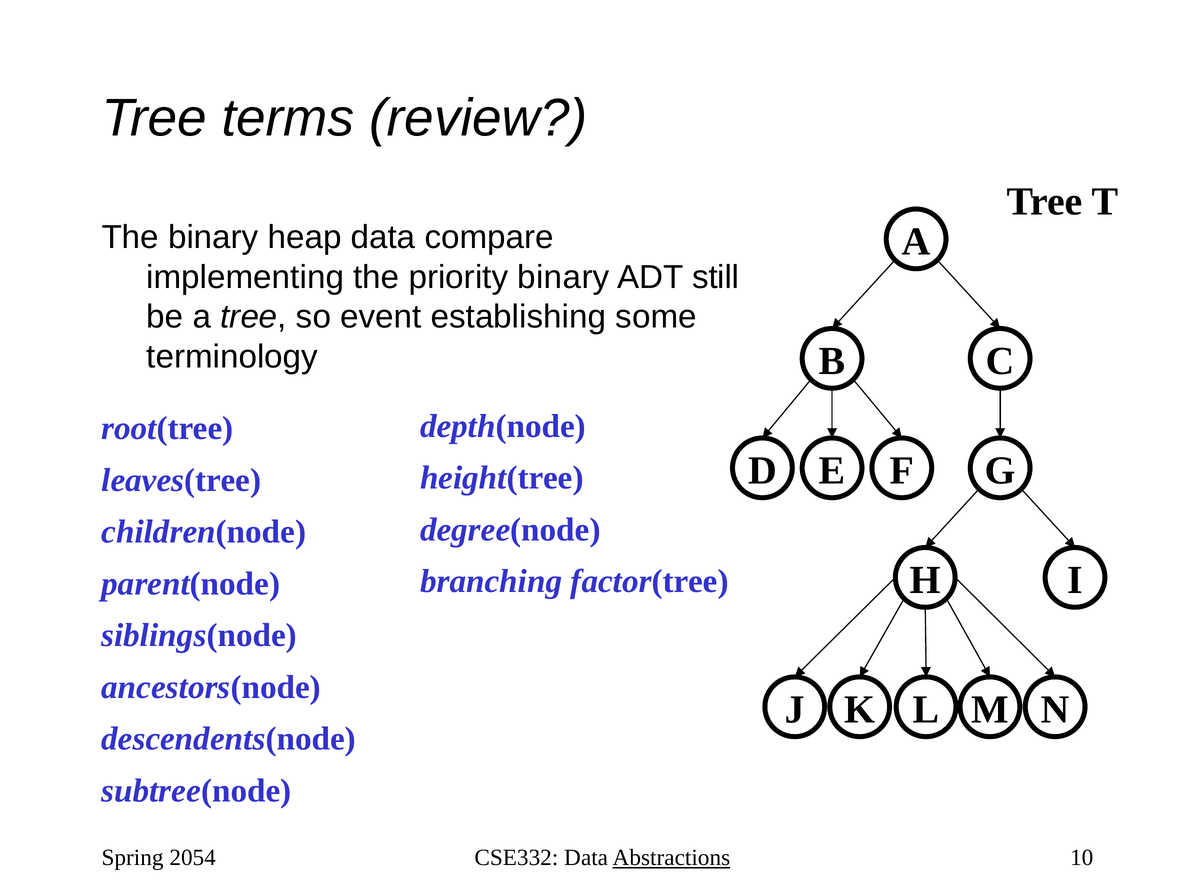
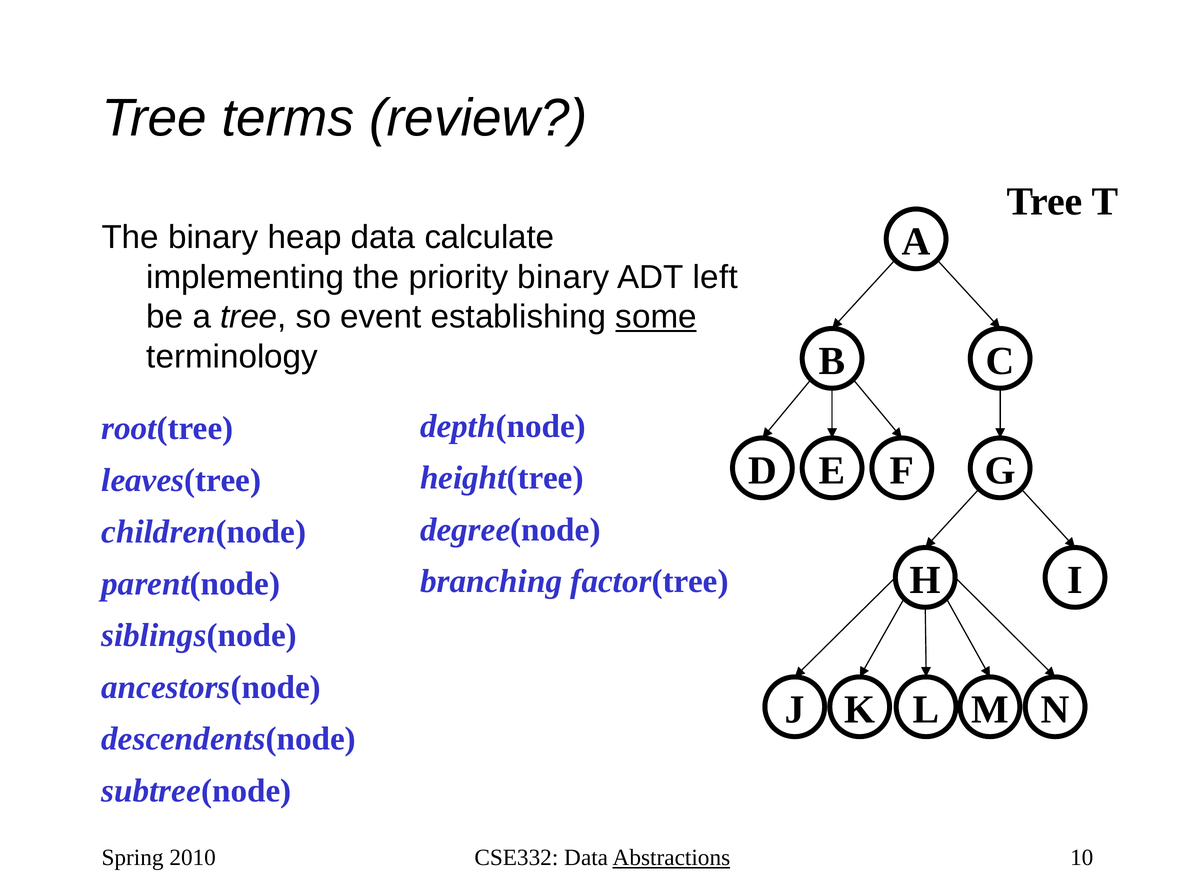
compare: compare -> calculate (489, 237)
still: still -> left (715, 277)
some underline: none -> present (656, 317)
2054: 2054 -> 2010 (193, 858)
